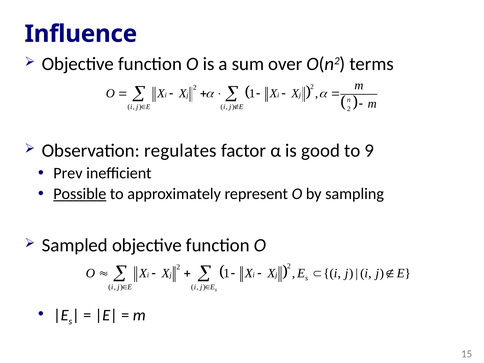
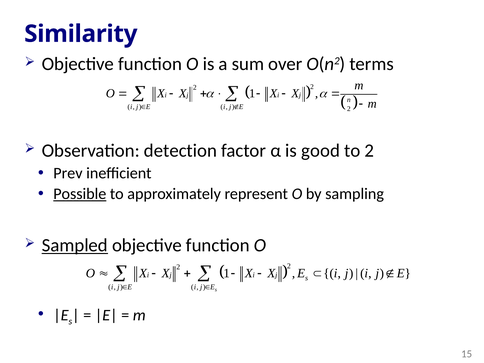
Influence: Influence -> Similarity (81, 34)
regulates: regulates -> detection (180, 151)
to 9: 9 -> 2 (369, 151)
Sampled underline: none -> present (75, 245)
